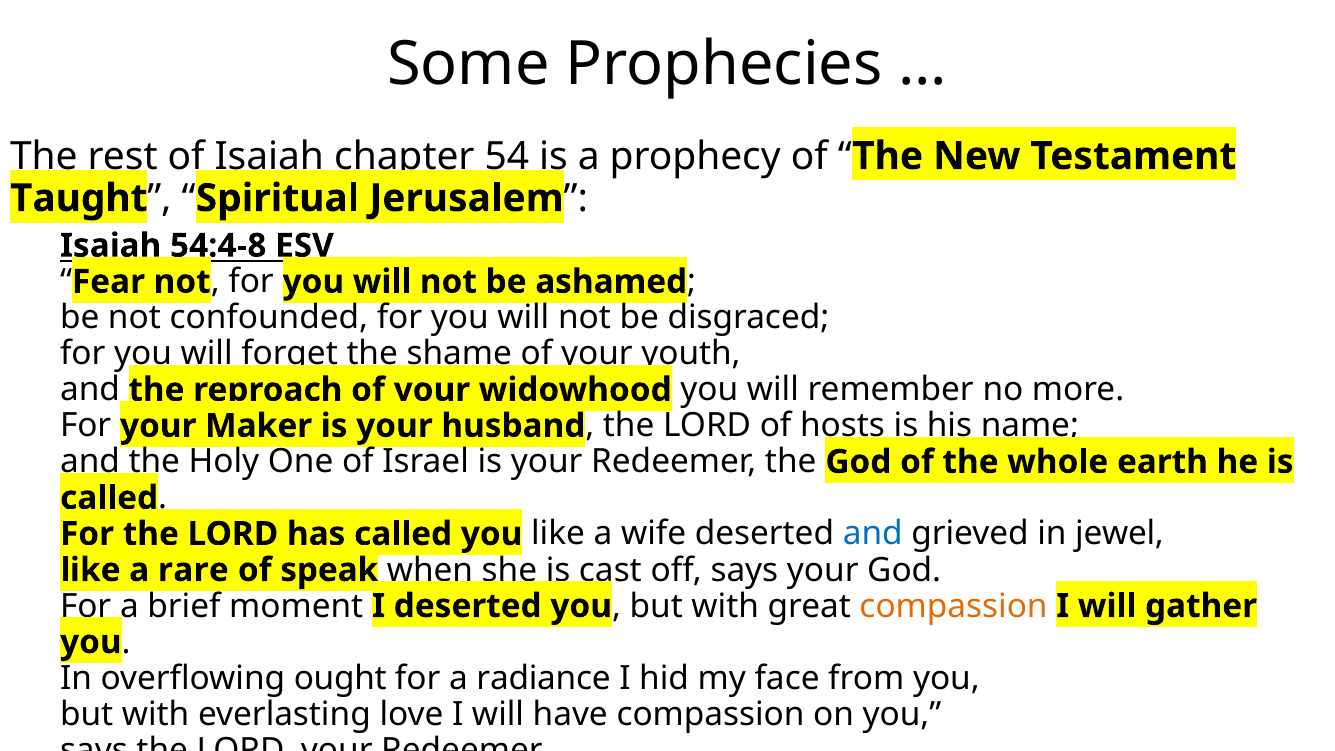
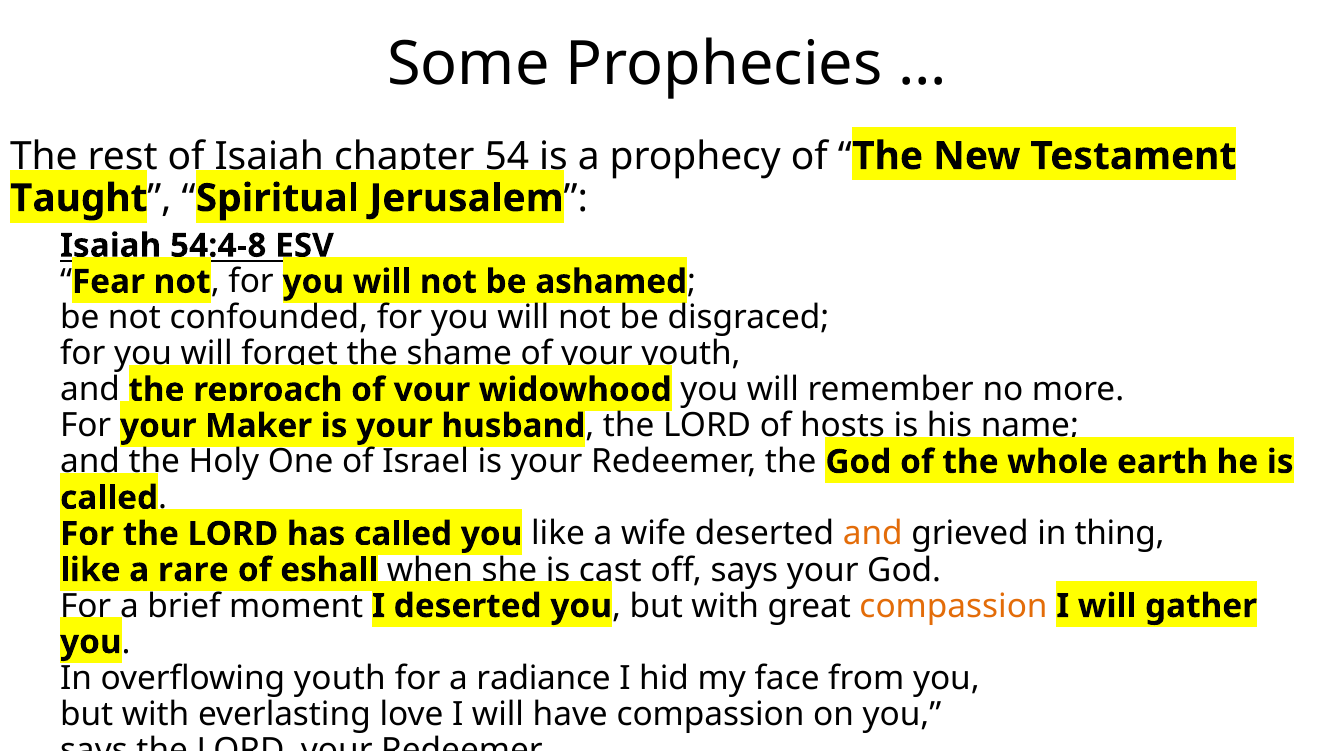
and colour: blue -> orange (873, 534)
jewel: jewel -> thing (1120, 534)
speak: speak -> eshall (329, 570)
overflowing ought: ought -> youth (340, 678)
